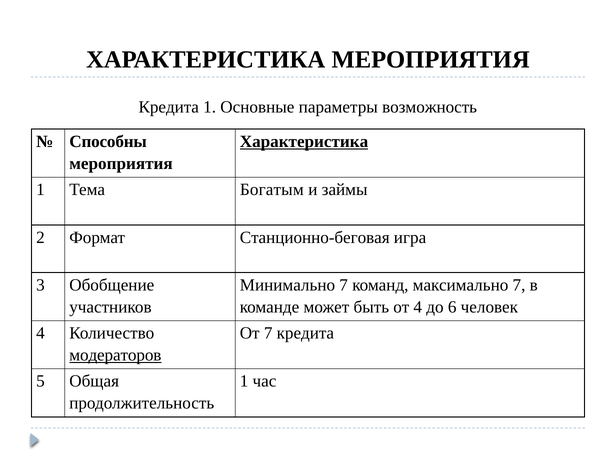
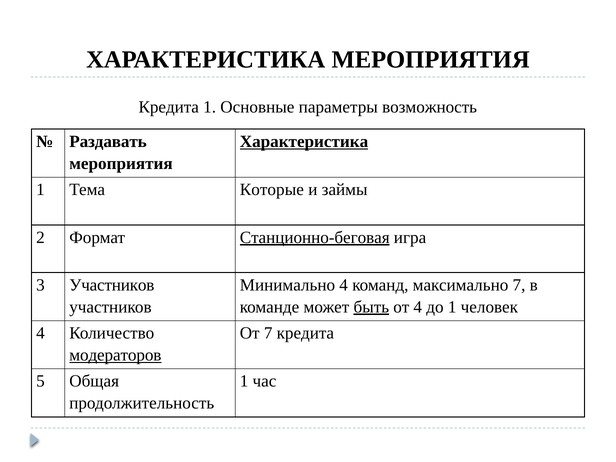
Способны: Способны -> Раздавать (108, 142)
Богатым: Богатым -> Которые (272, 190)
Станционно-беговая underline: none -> present (315, 237)
3 Обобщение: Обобщение -> Участников (112, 285)
Минимально 7: 7 -> 4 (344, 285)
быть underline: none -> present (371, 307)
до 6: 6 -> 1 (452, 307)
